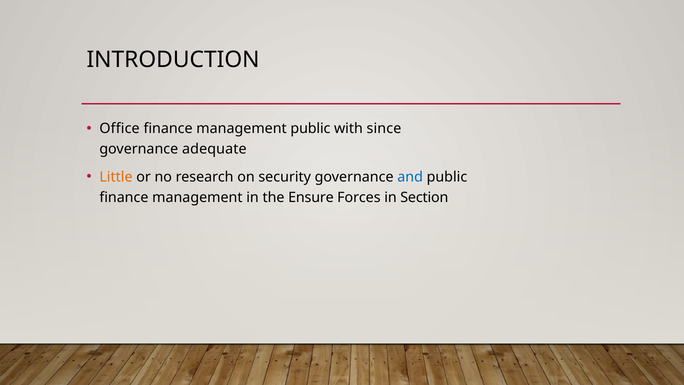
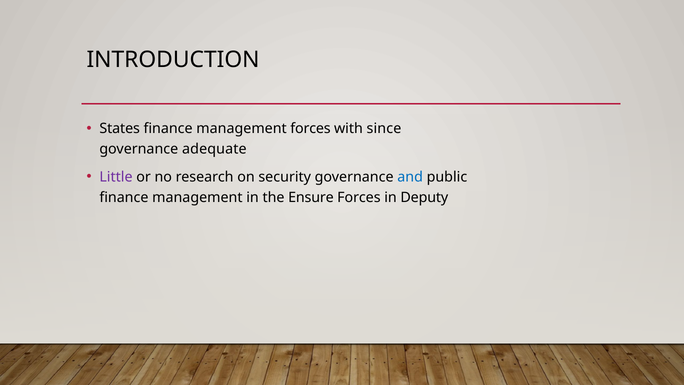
Office: Office -> States (120, 129)
management public: public -> forces (310, 129)
Little colour: orange -> purple (116, 177)
Section: Section -> Deputy (424, 197)
